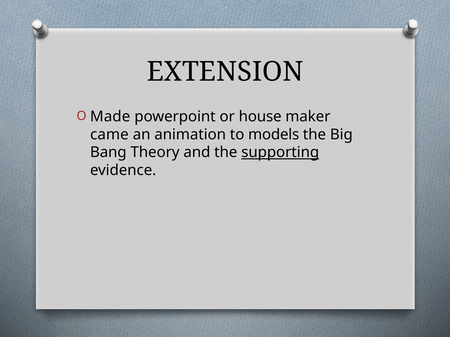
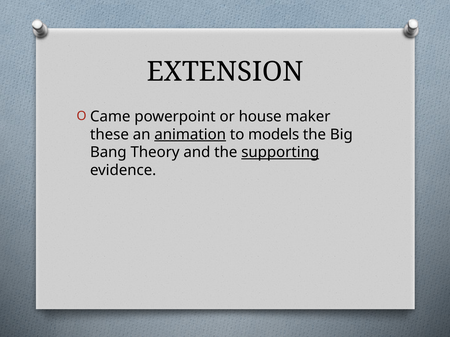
Made: Made -> Came (110, 117)
came: came -> these (109, 135)
animation underline: none -> present (190, 135)
